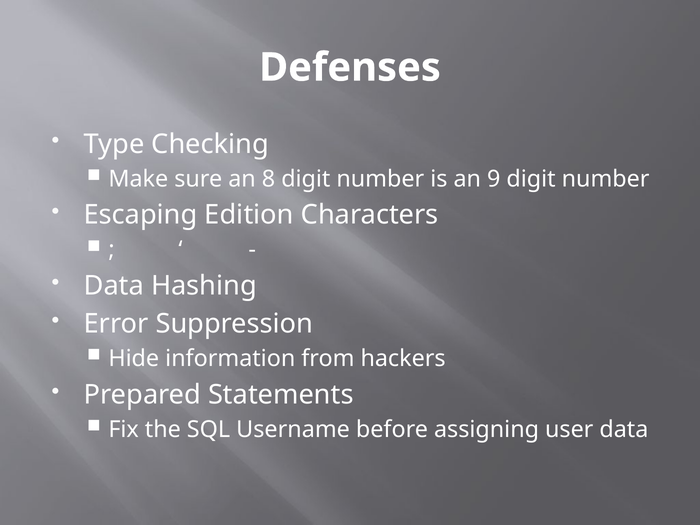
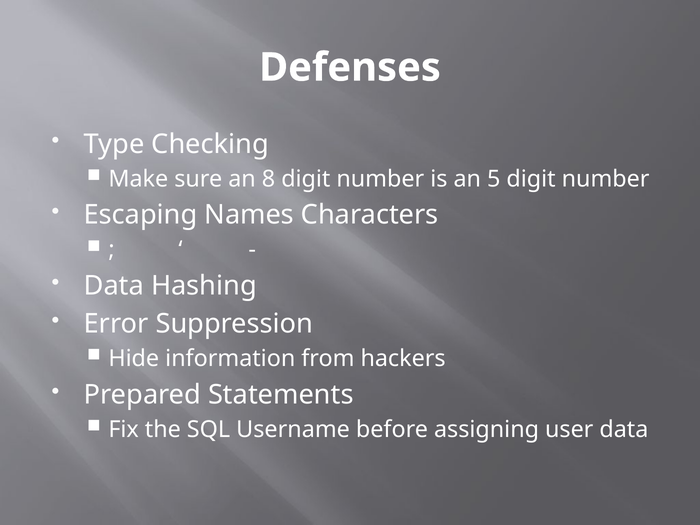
9: 9 -> 5 (494, 179)
Edition: Edition -> Names (249, 215)
